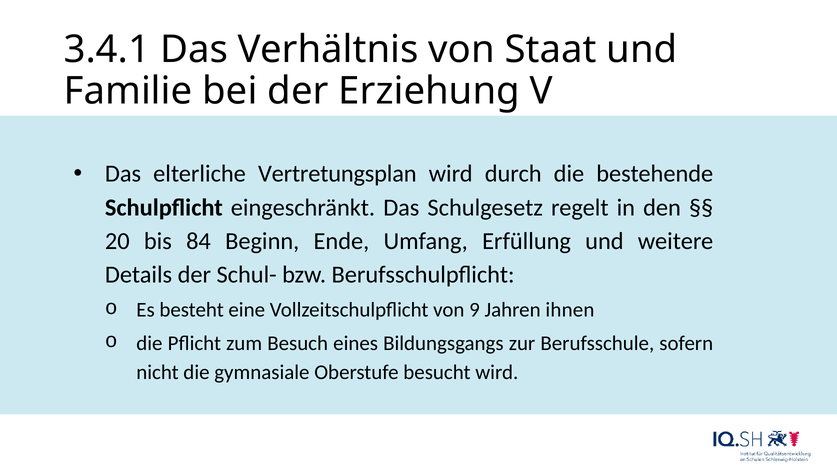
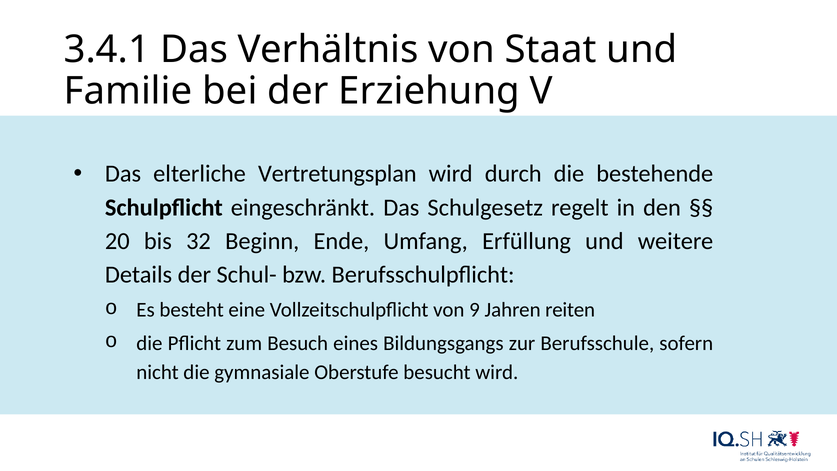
84: 84 -> 32 (198, 241)
ihnen: ihnen -> reiten (570, 310)
